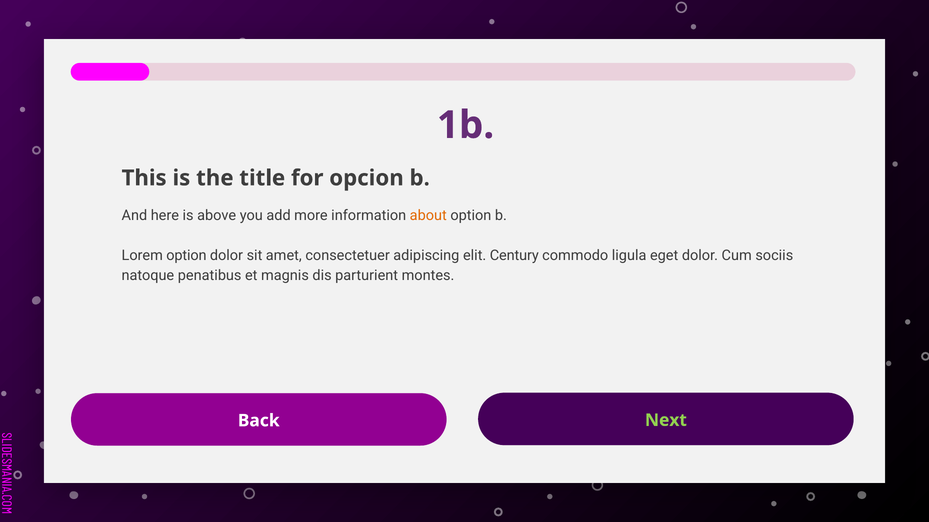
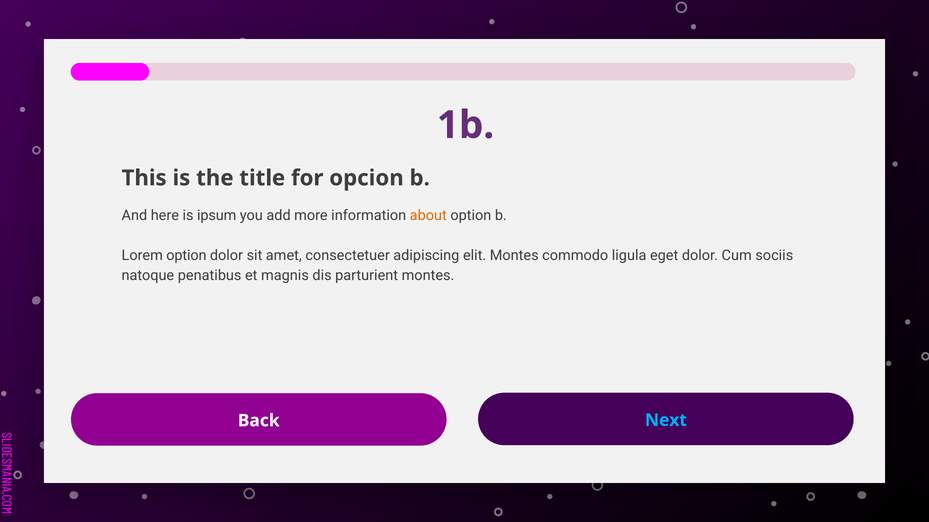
above: above -> ipsum (217, 216)
elit Century: Century -> Montes (514, 256)
Next colour: light green -> light blue (666, 421)
